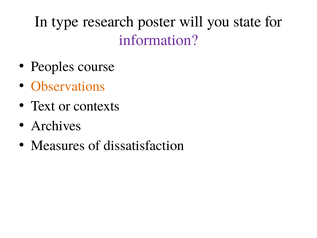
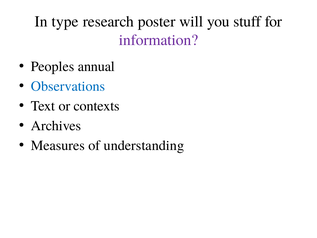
state: state -> stuff (247, 21)
course: course -> annual (96, 67)
Observations colour: orange -> blue (68, 86)
dissatisfaction: dissatisfaction -> understanding (144, 145)
